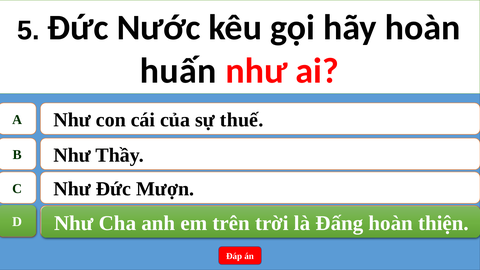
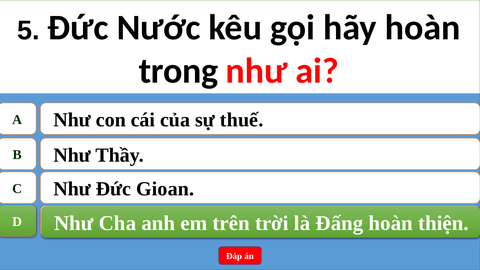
huấn: huấn -> trong (178, 71)
Mượn: Mượn -> Gioan (165, 189)
